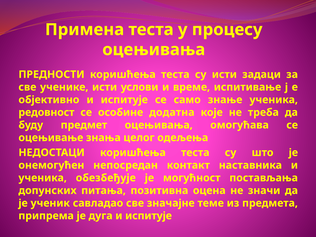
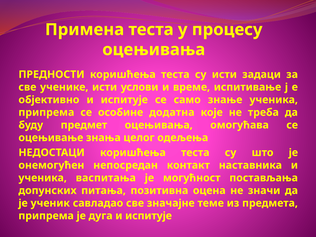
редовност: редовност -> припрема (46, 112)
обезбеђује: обезбеђује -> васпитања (106, 178)
